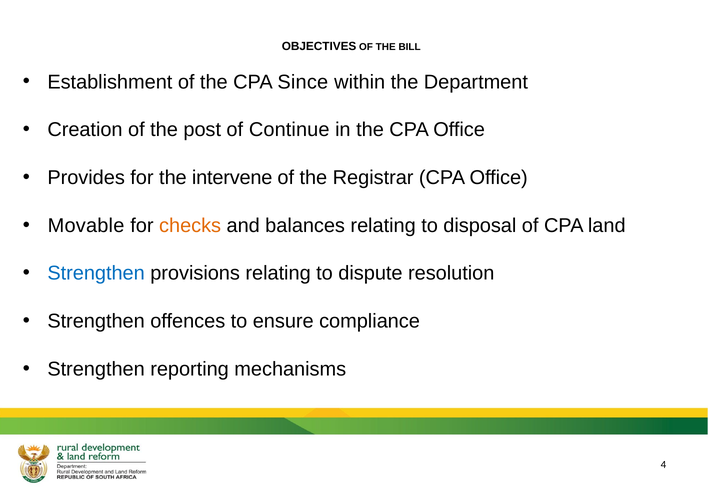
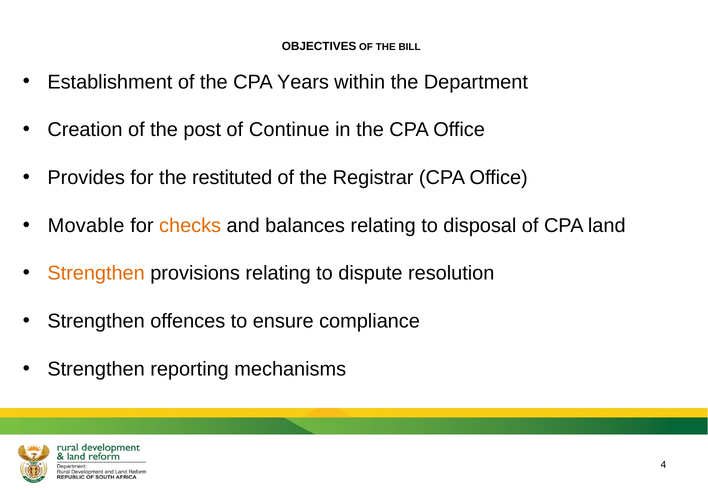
Since: Since -> Years (303, 82)
intervene: intervene -> restituted (232, 178)
Strengthen colour: blue -> orange (96, 273)
